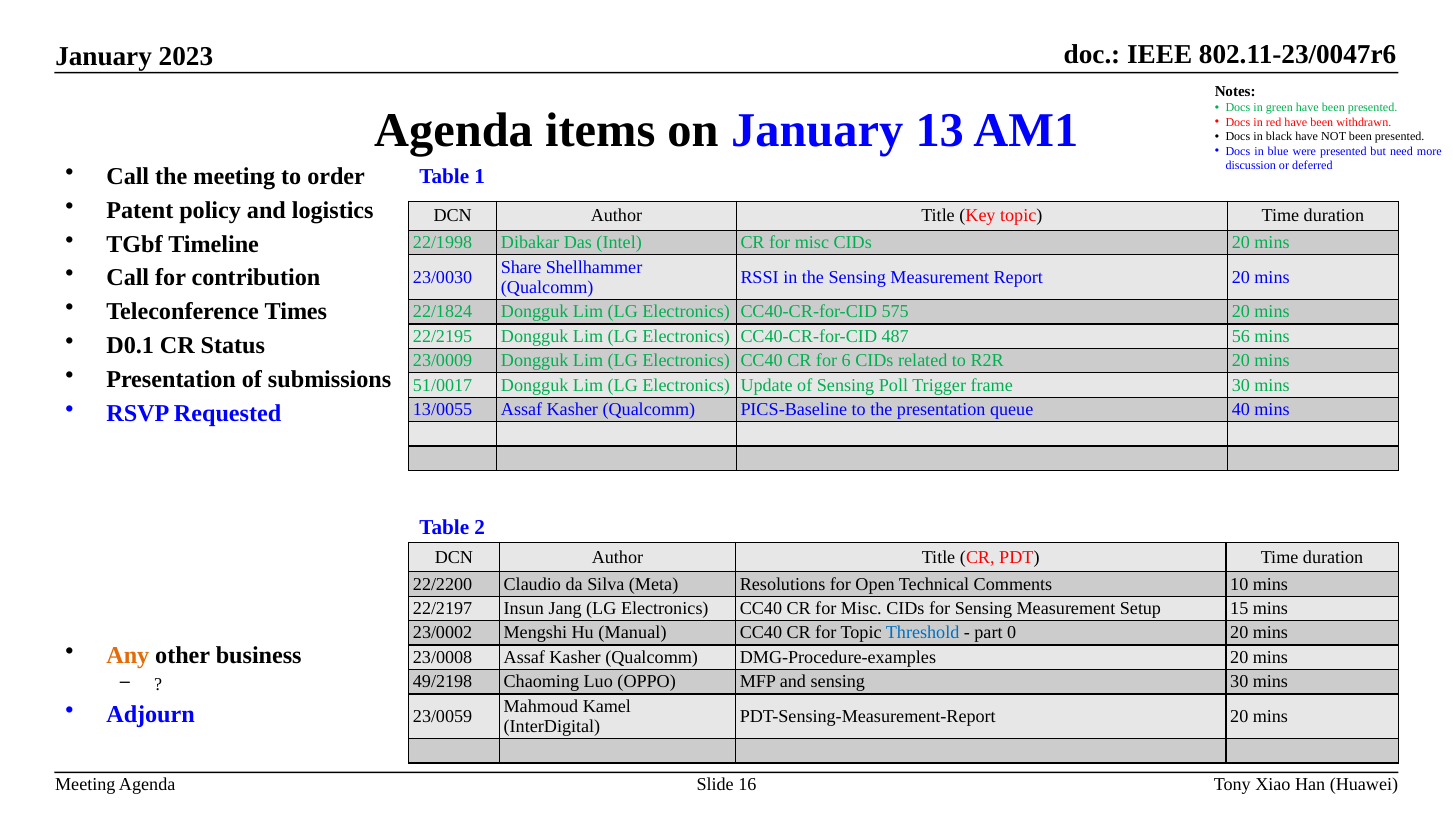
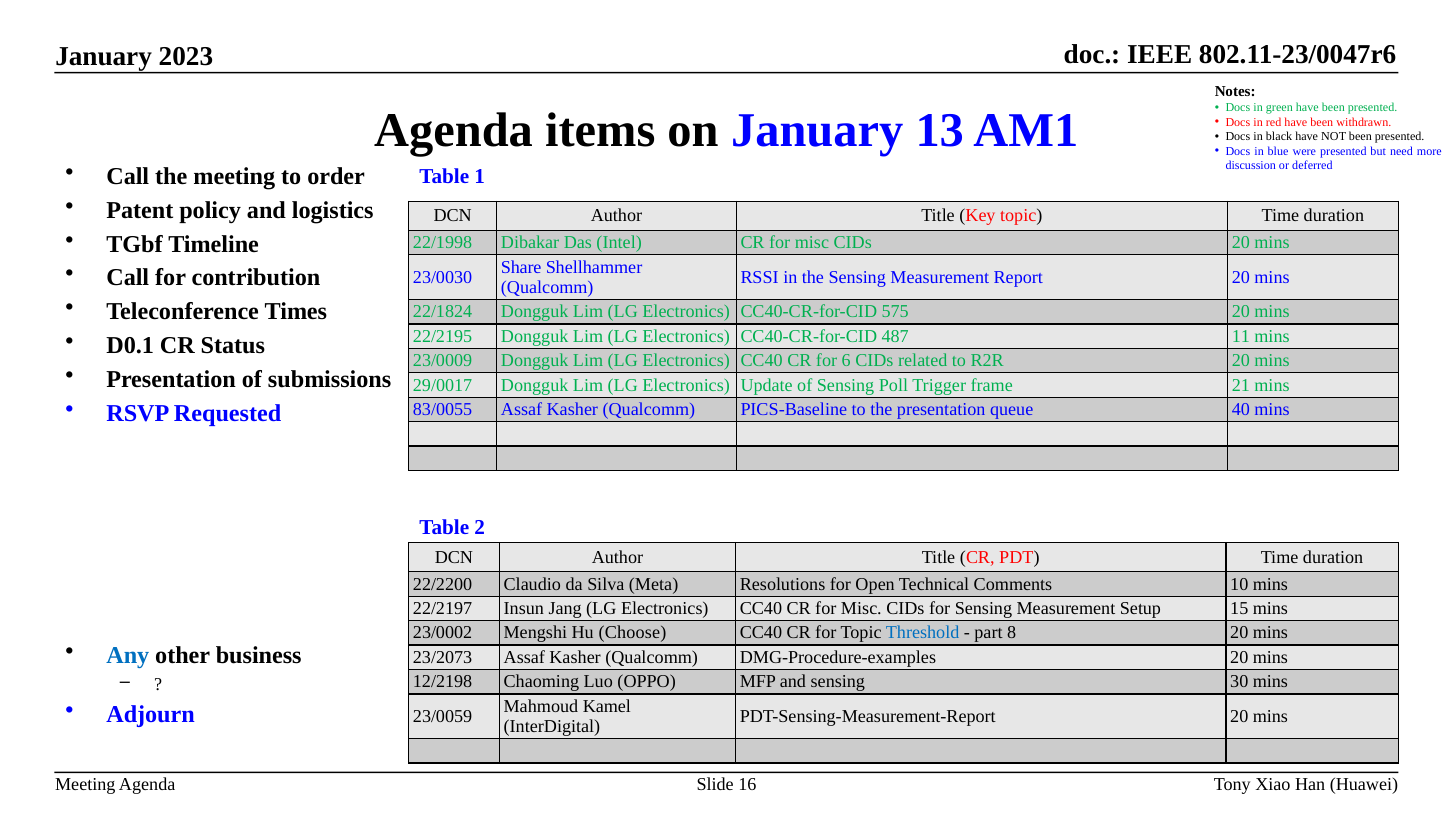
56: 56 -> 11 (1241, 336)
51/0017: 51/0017 -> 29/0017 (443, 385)
frame 30: 30 -> 21 (1241, 385)
13/0055: 13/0055 -> 83/0055 (443, 409)
Manual: Manual -> Choose (632, 632)
0: 0 -> 8 (1012, 632)
Any colour: orange -> blue (128, 655)
23/0008: 23/0008 -> 23/2073 (443, 657)
49/2198: 49/2198 -> 12/2198 (443, 681)
